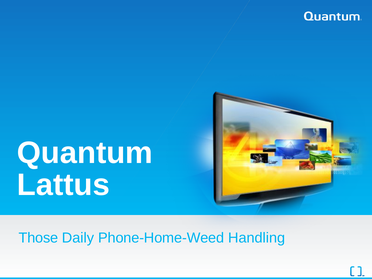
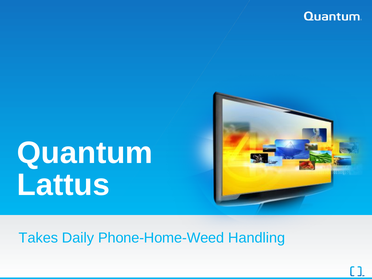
Those: Those -> Takes (38, 238)
